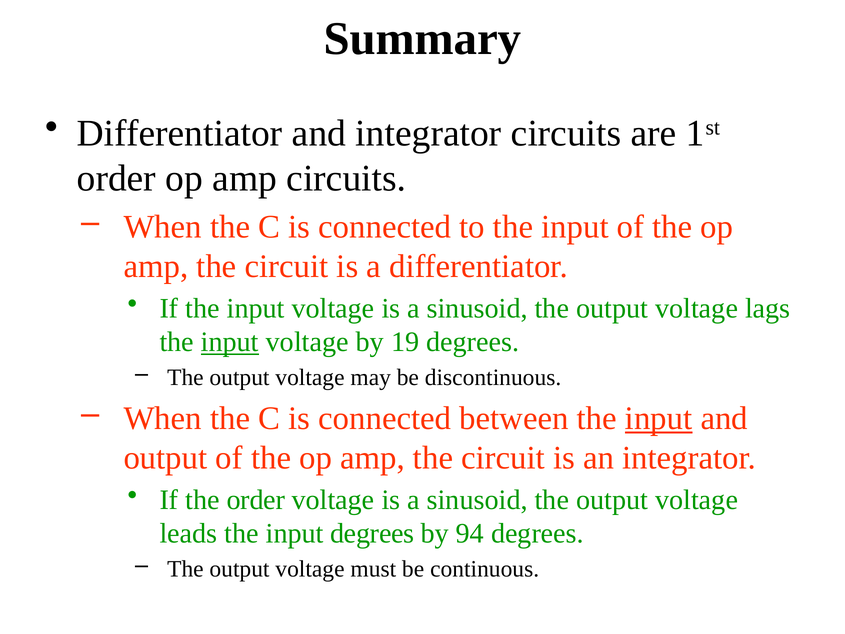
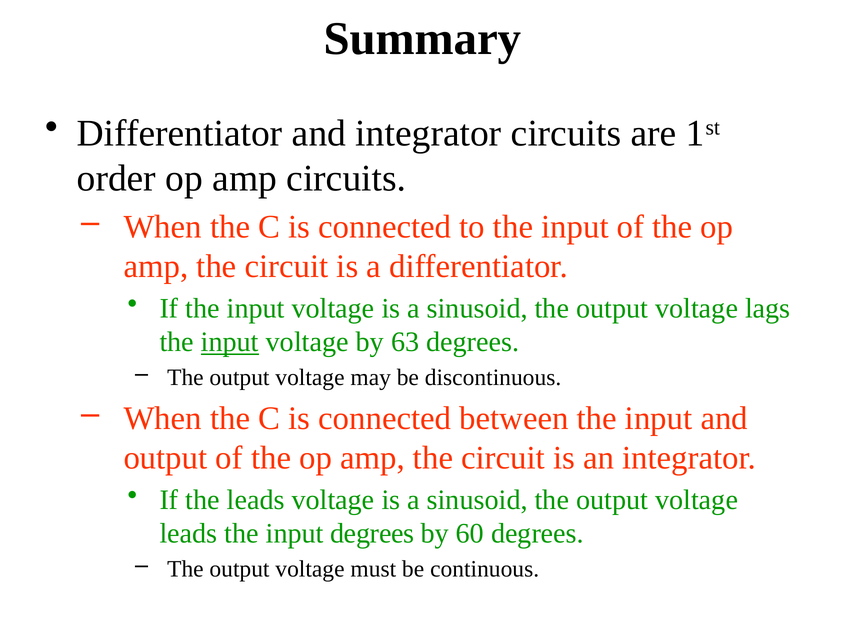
19: 19 -> 63 (405, 342)
input underline: present -> none (659, 418)
the order: order -> leads (256, 500)
94: 94 -> 60 (470, 533)
